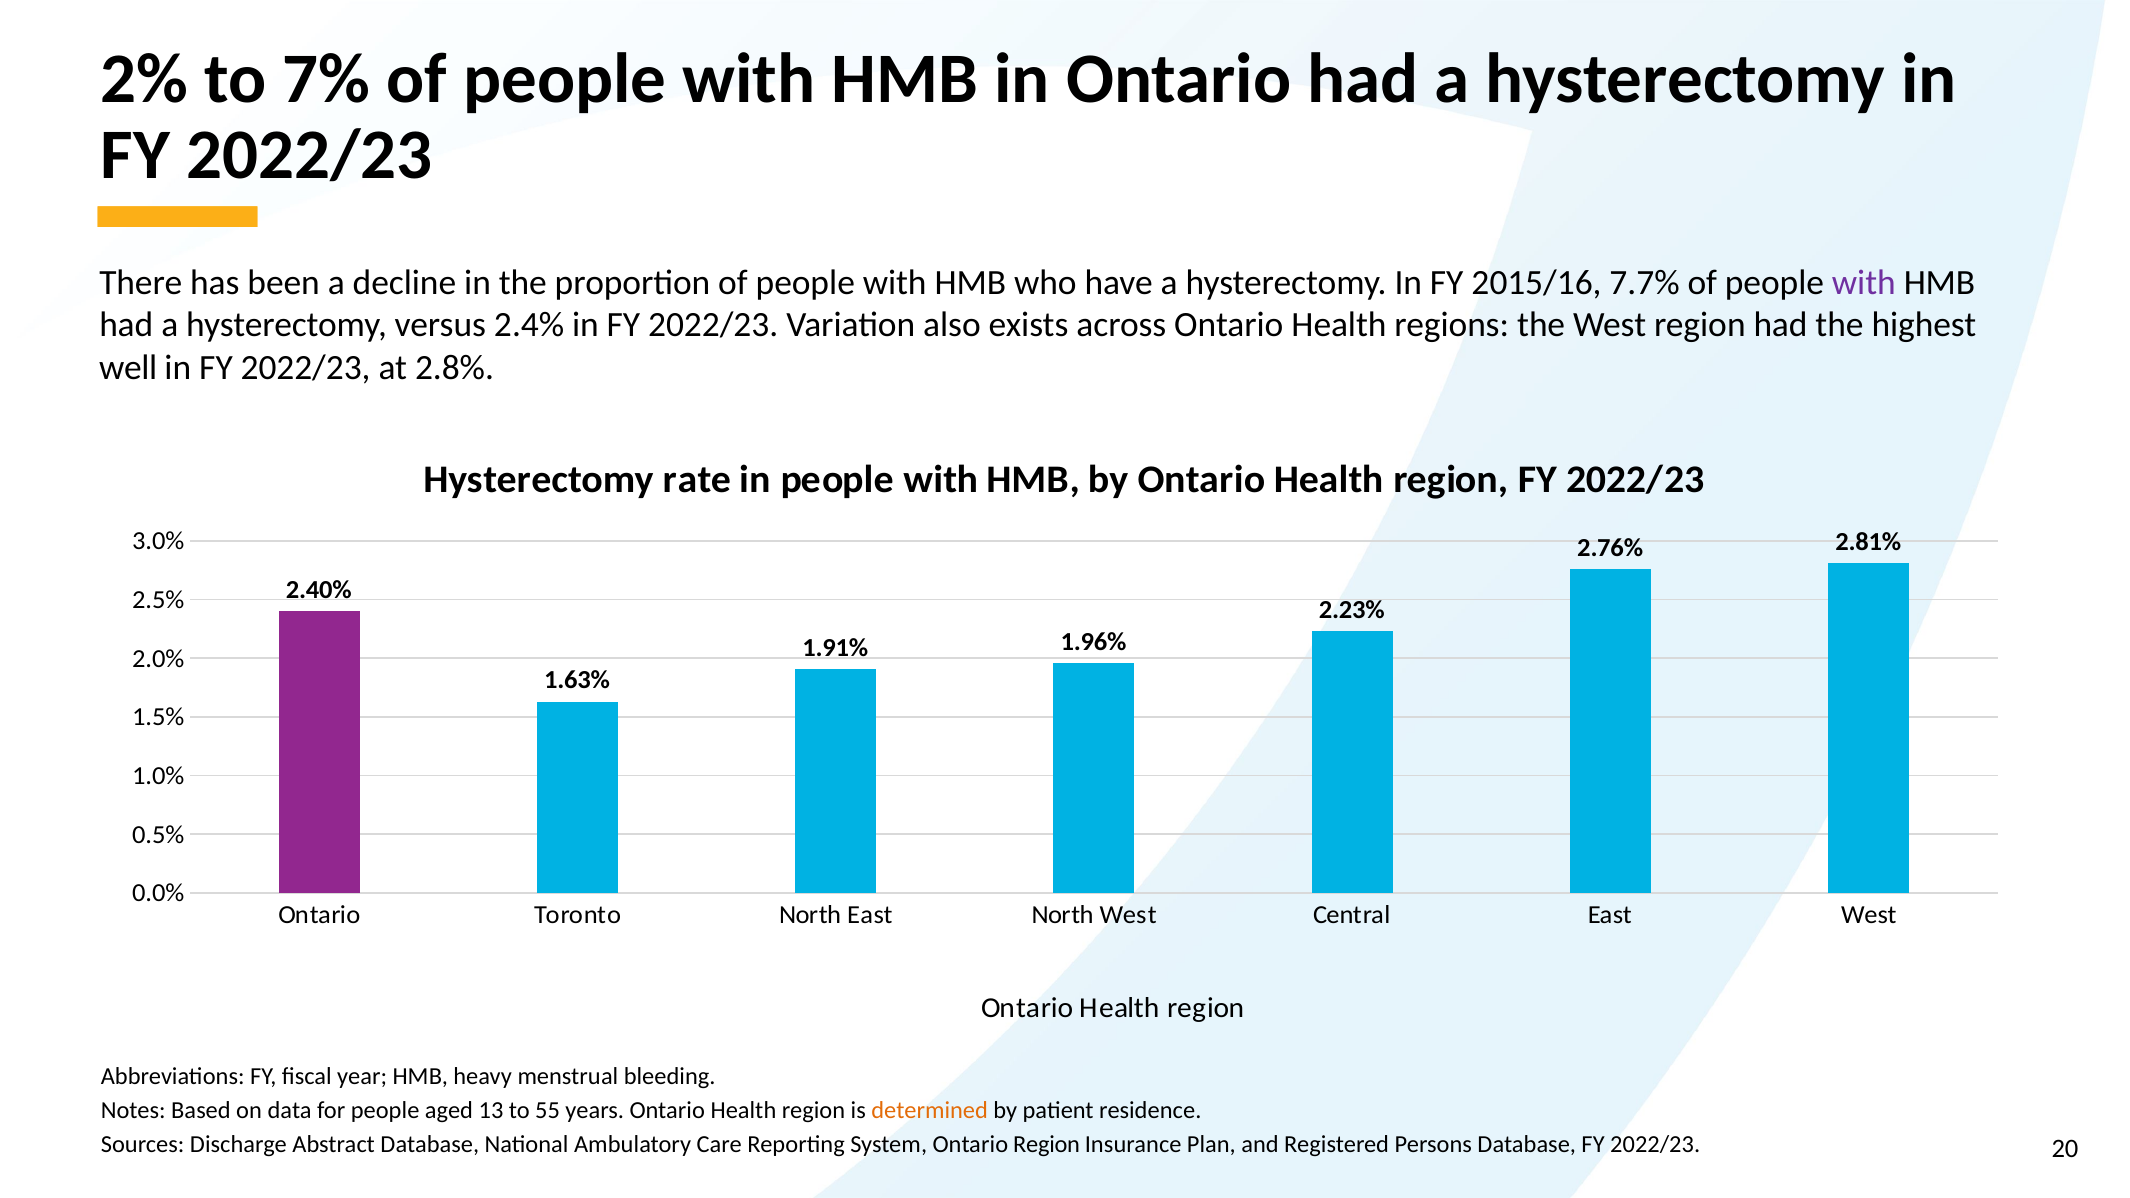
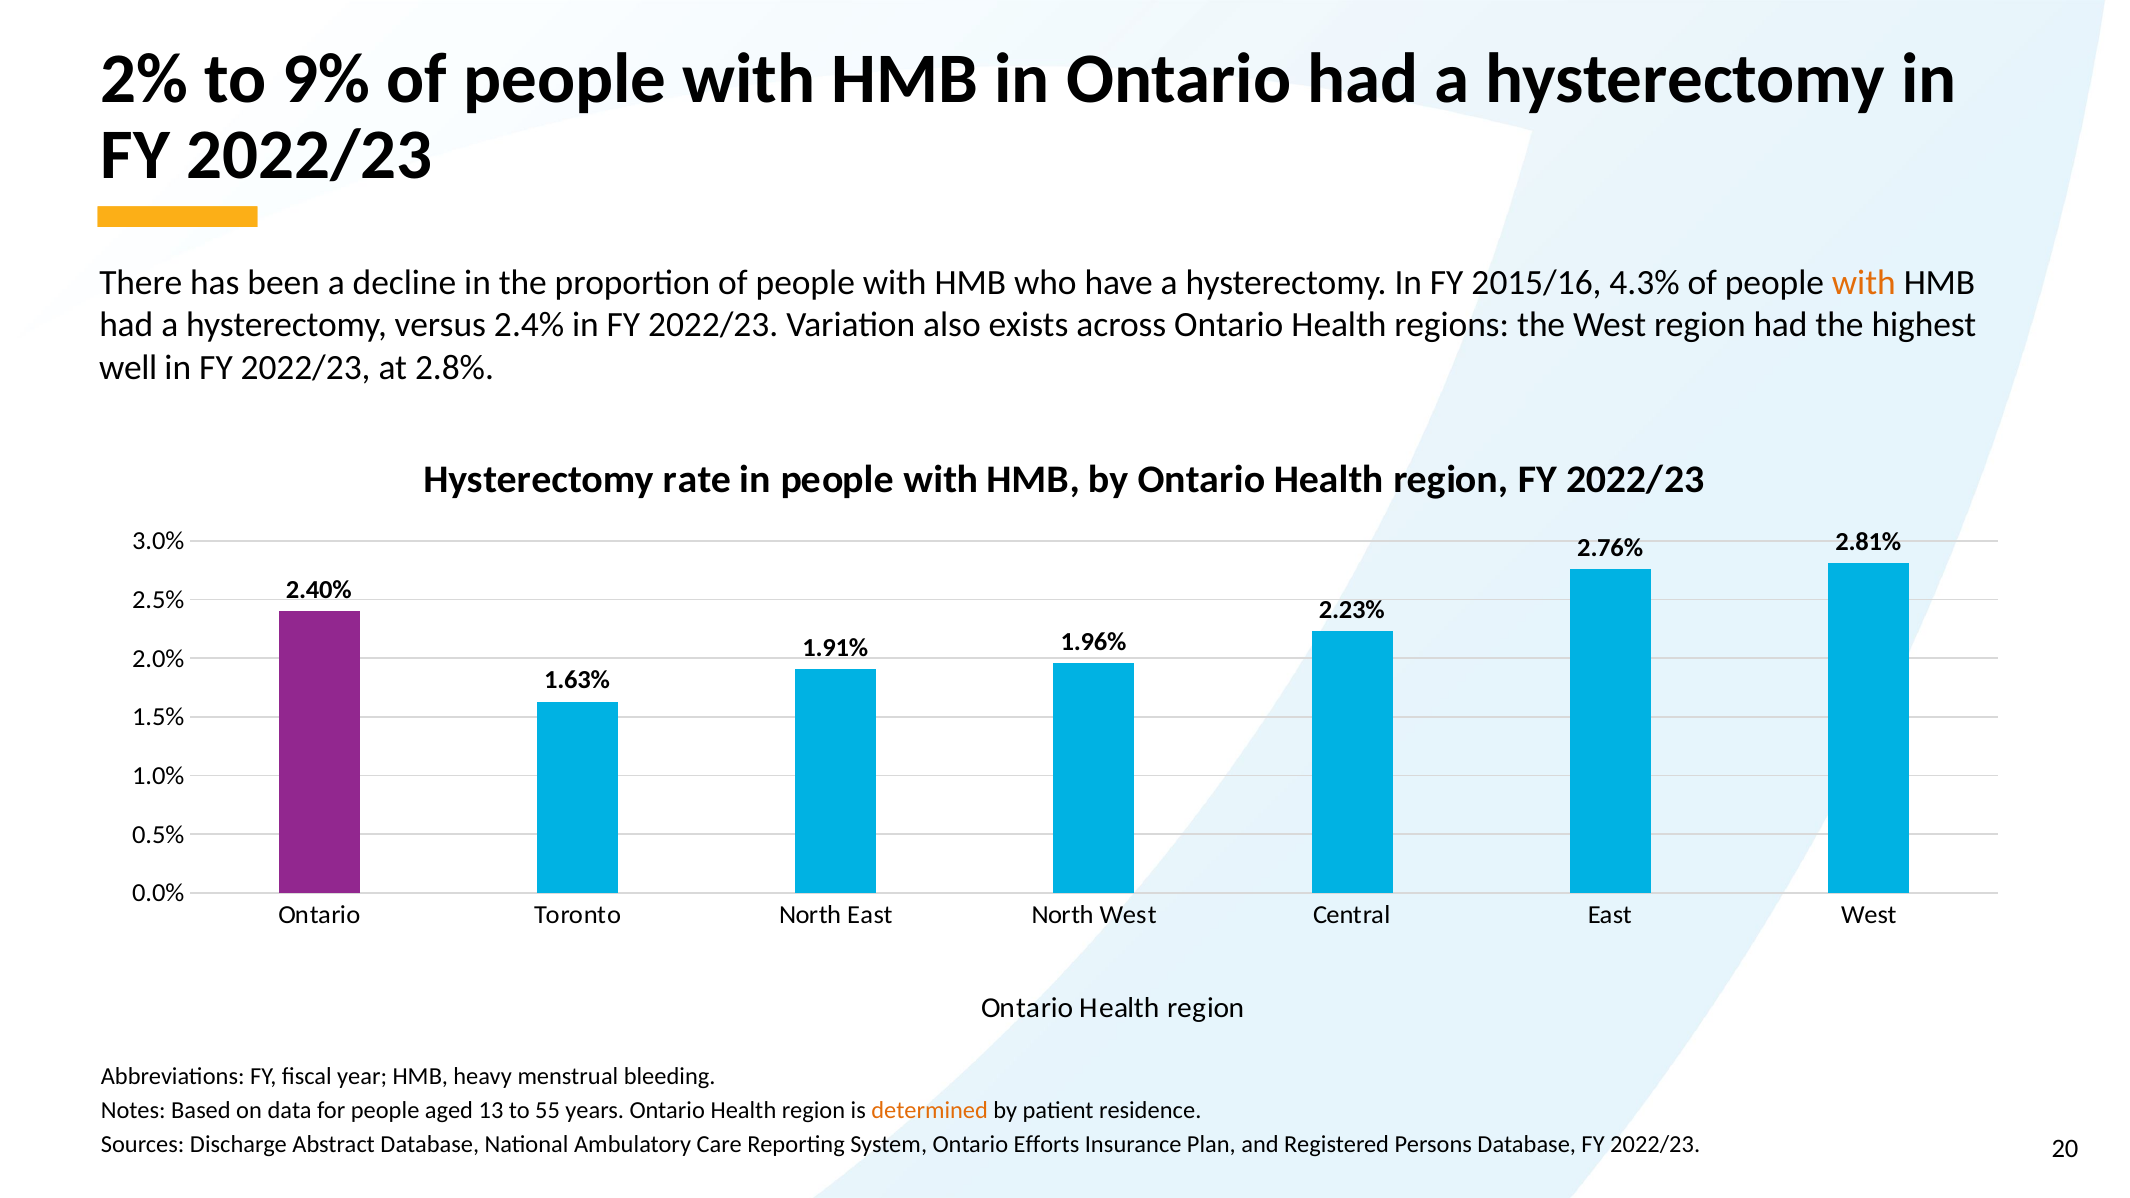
7%: 7% -> 9% (327, 79)
7.7%: 7.7% -> 4.3% (1644, 283)
with colour: purple -> orange (1864, 283)
Ontario Region: Region -> Efforts (1046, 1144)
